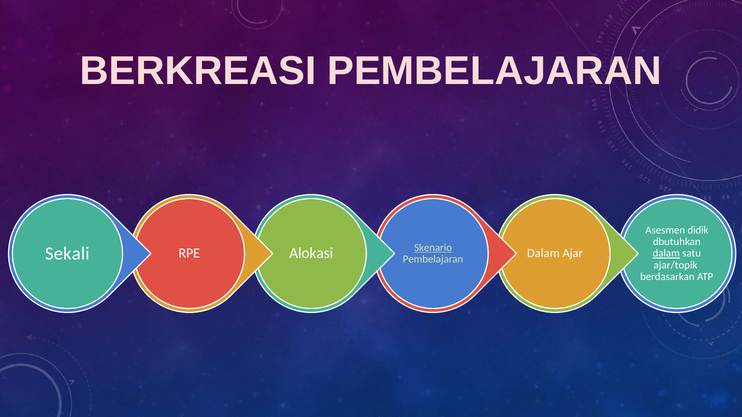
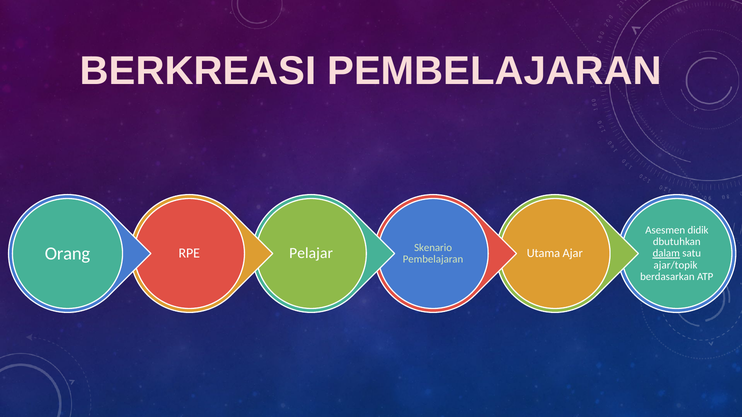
Skenario underline: present -> none (433, 248)
Sekali: Sekali -> Orang (68, 254)
Alokasi: Alokasi -> Pelajar (311, 254)
Dalam: Dalam -> Utama (543, 254)
